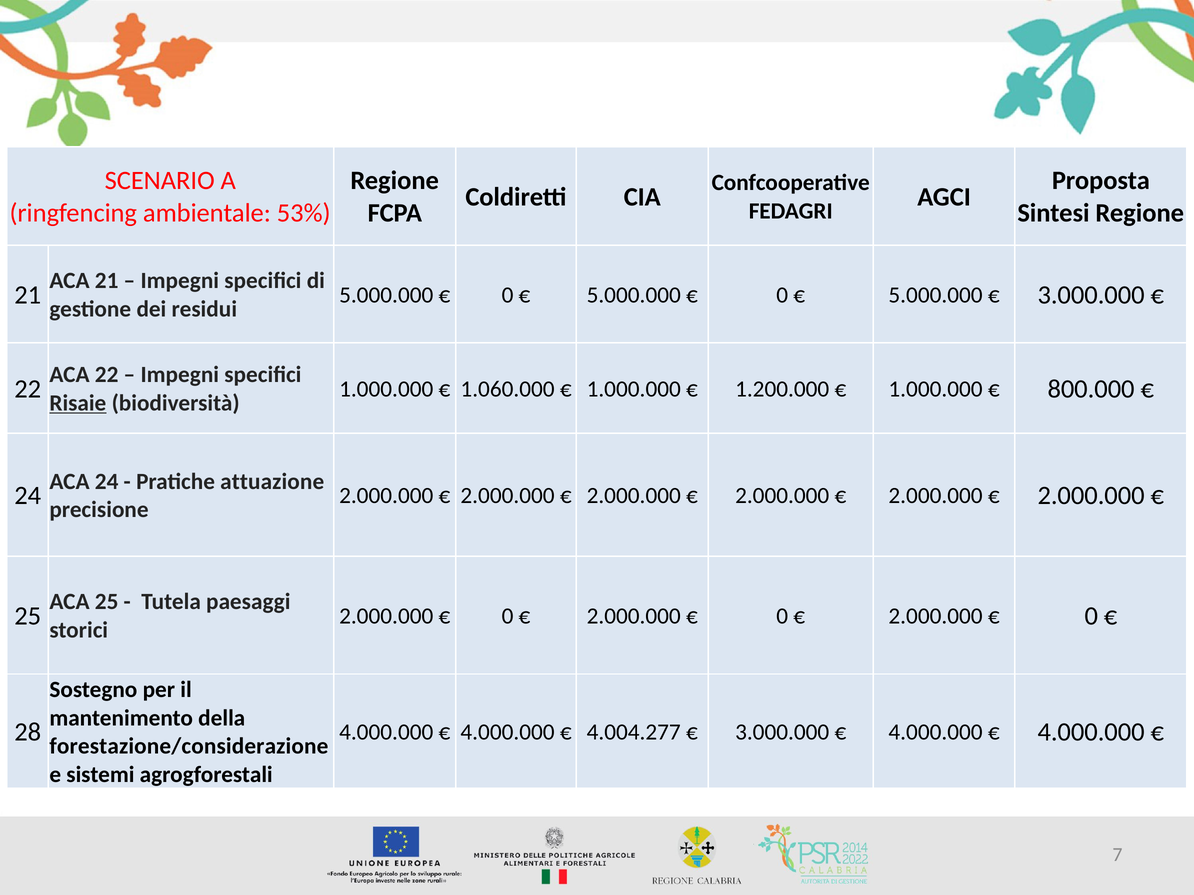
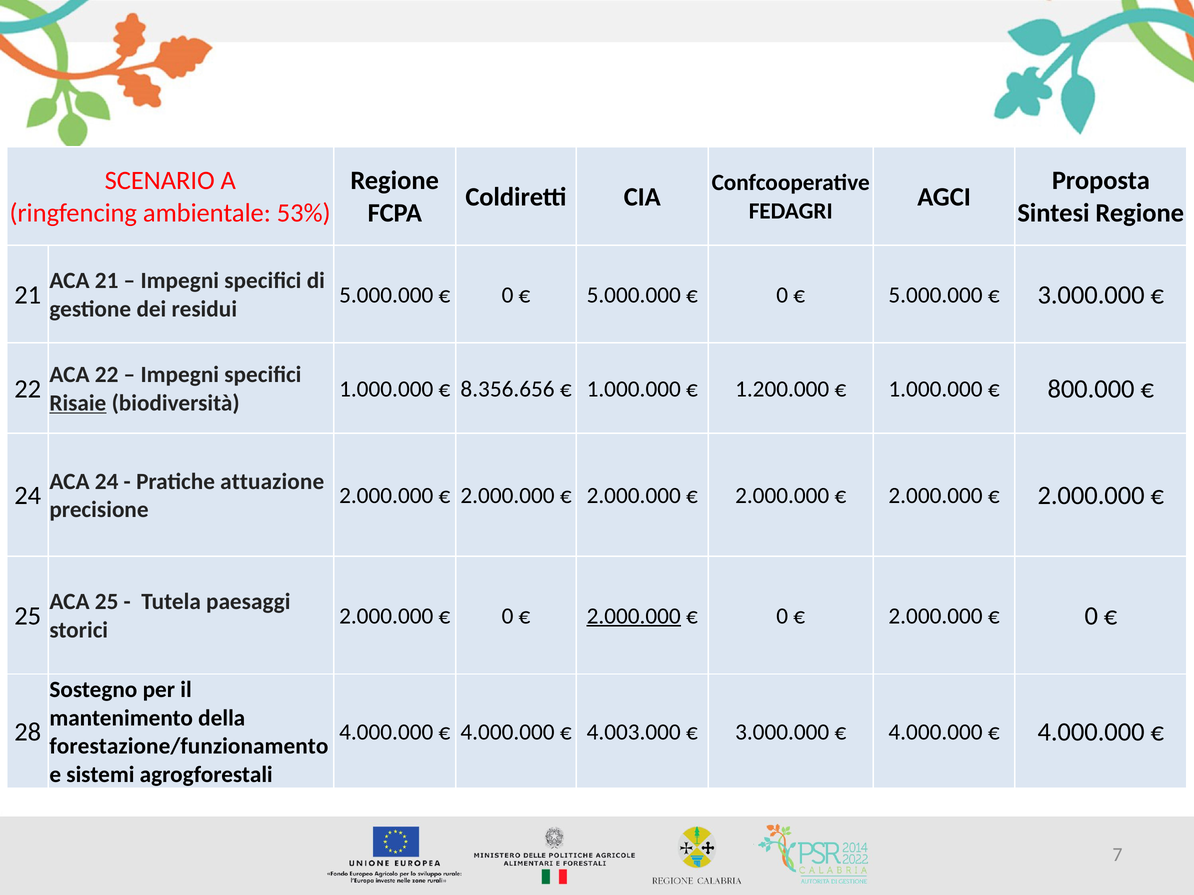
1.060.000: 1.060.000 -> 8.356.656 (508, 389)
2.000.000 underline: none -> present (634, 616)
4.004.277: 4.004.277 -> 4.003.000 (634, 732)
forestazione/considerazione: forestazione/considerazione -> forestazione/funzionamento (189, 747)
